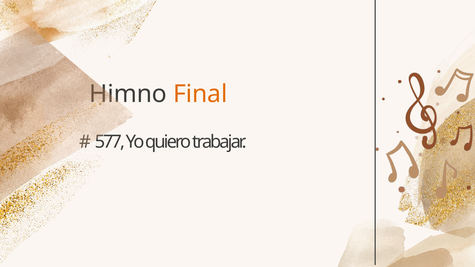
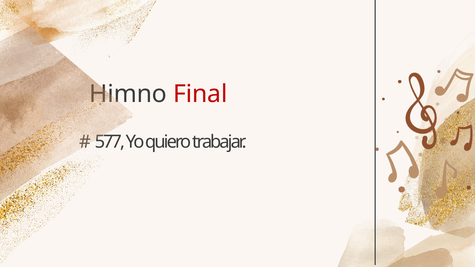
Final colour: orange -> red (200, 94)
